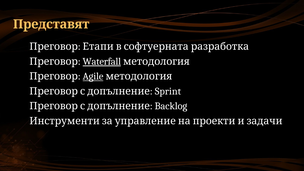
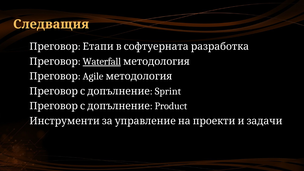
Представят: Представят -> Следващия (51, 24)
Agile underline: present -> none (93, 76)
Backlog: Backlog -> Product (171, 106)
